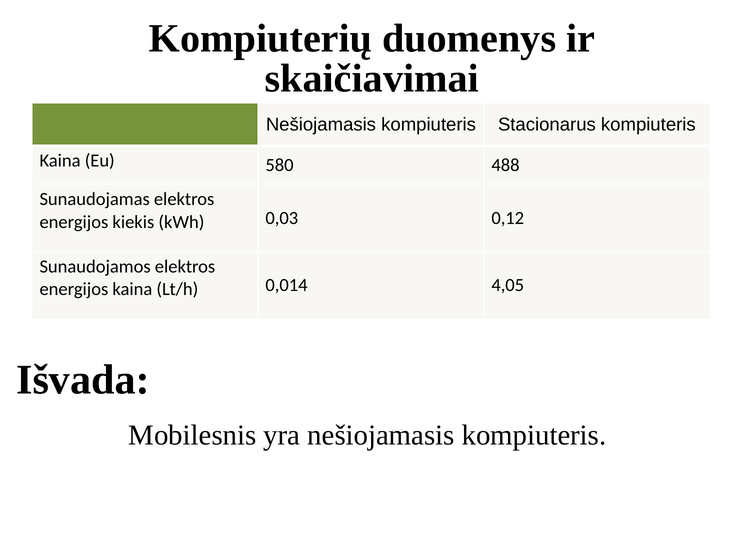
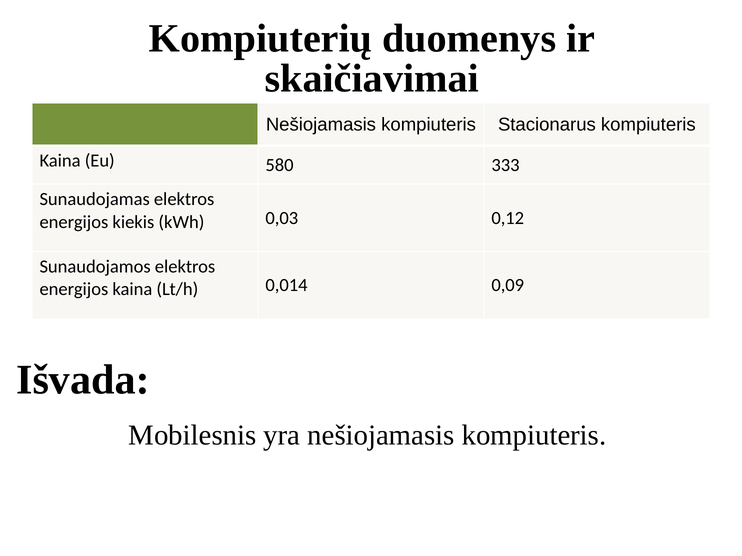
488: 488 -> 333 (505, 165)
4,05: 4,05 -> 0,09 (508, 286)
